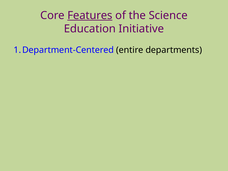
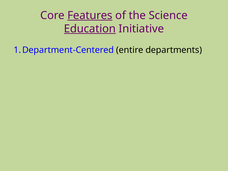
Education underline: none -> present (90, 29)
